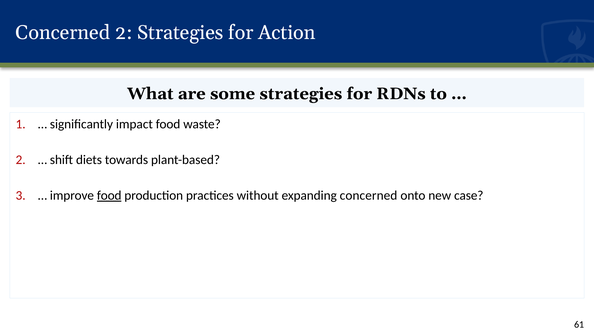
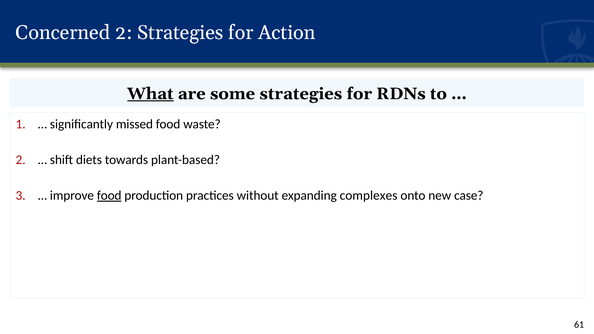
What underline: none -> present (150, 94)
impact: impact -> missed (134, 124)
expanding concerned: concerned -> complexes (369, 196)
